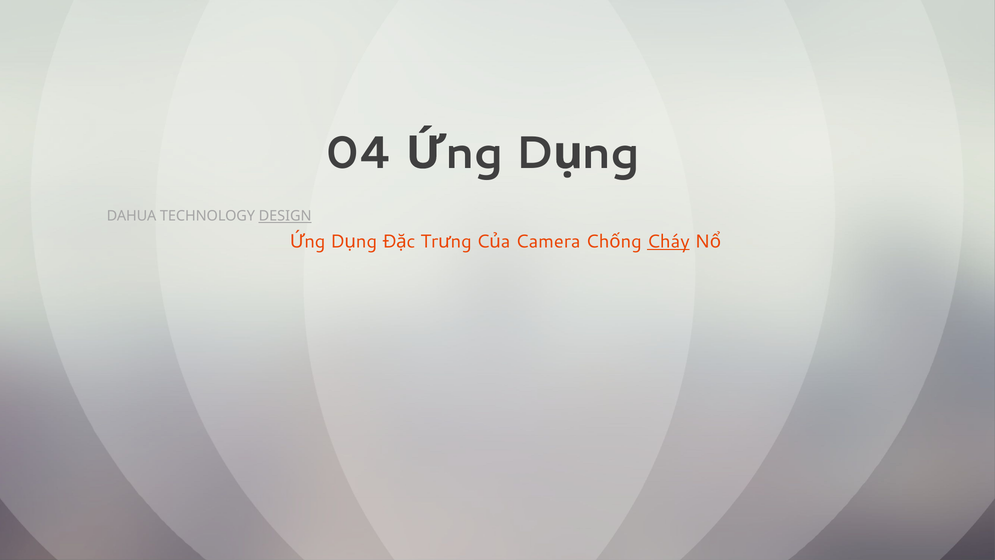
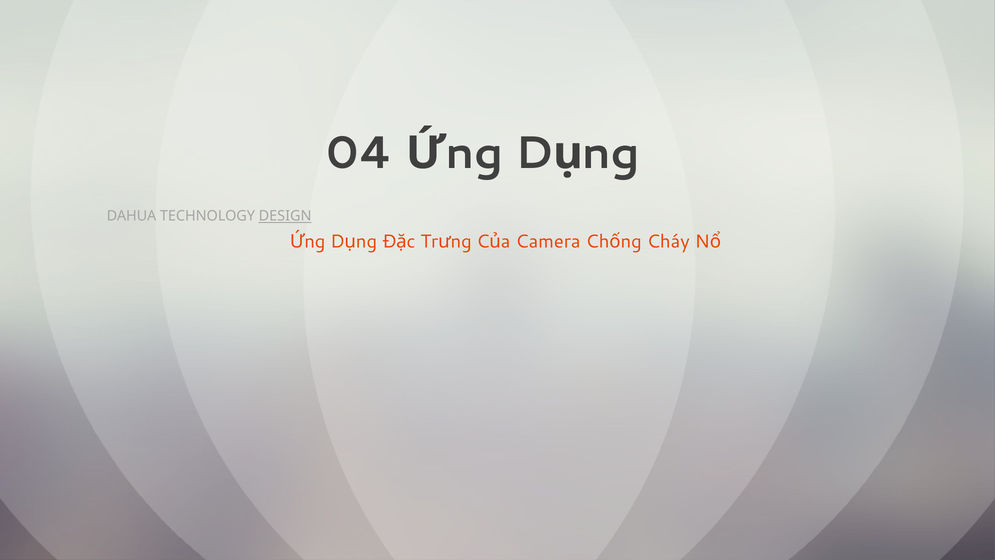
Cháy underline: present -> none (668, 242)
